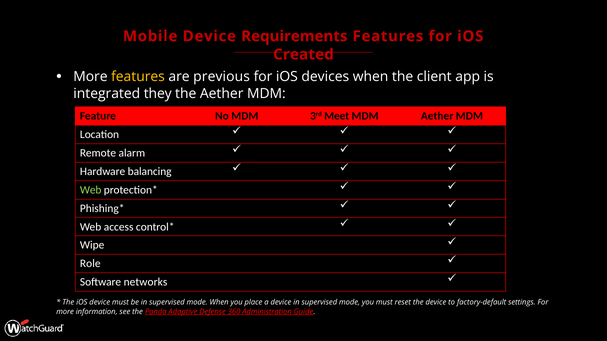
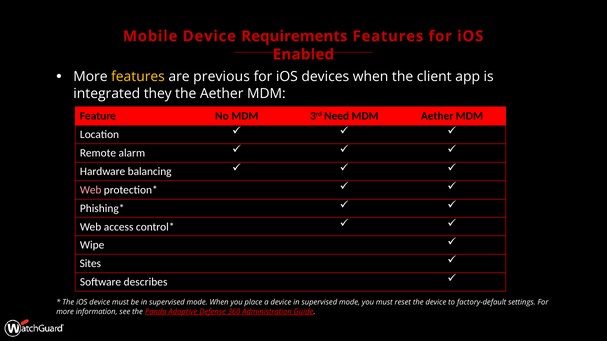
Created: Created -> Enabled (303, 54)
Meet: Meet -> Need (337, 116)
Web colour: light green -> pink (91, 190)
Role: Role -> Sites (90, 264)
networks: networks -> describes (146, 282)
